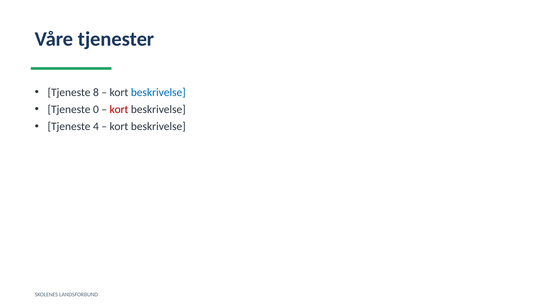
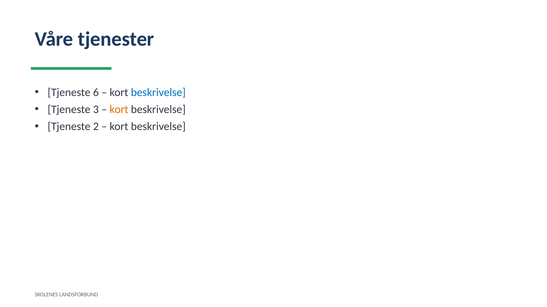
8: 8 -> 6 (96, 93)
0: 0 -> 3 (96, 110)
kort colour: red -> orange (119, 110)
4: 4 -> 2 (96, 127)
